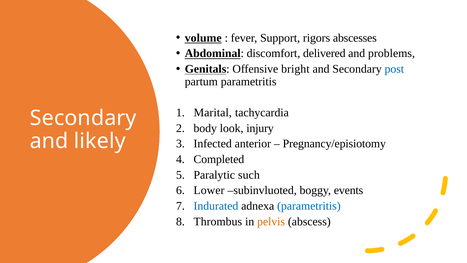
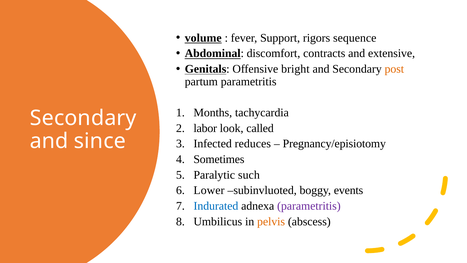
abscesses: abscesses -> sequence (355, 38)
delivered: delivered -> contracts (324, 53)
problems: problems -> extensive (392, 53)
post colour: blue -> orange (394, 69)
Marital: Marital -> Months (213, 113)
body: body -> labor (205, 128)
injury: injury -> called (260, 128)
likely: likely -> since (100, 141)
anterior: anterior -> reduces (253, 144)
Completed: Completed -> Sometimes (219, 159)
parametritis colour: blue -> purple (309, 206)
Thrombus: Thrombus -> Umbilicus (218, 221)
